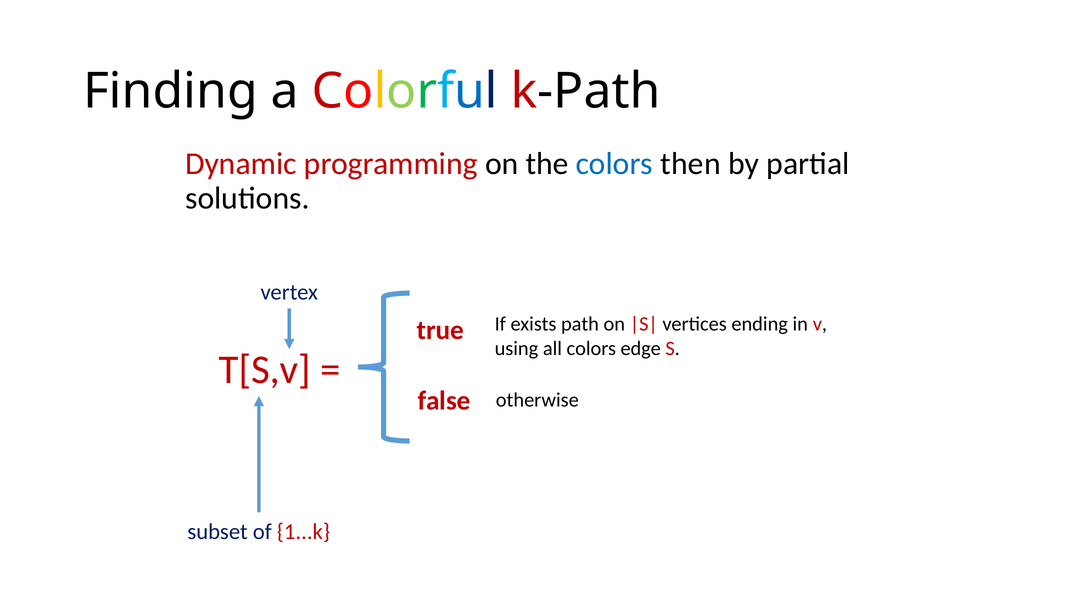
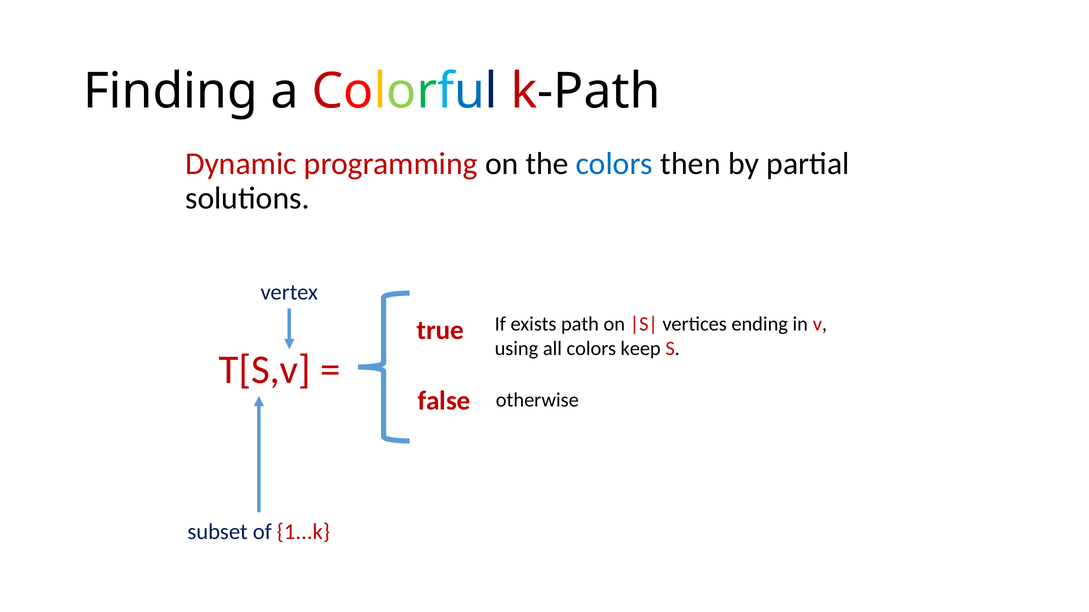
edge: edge -> keep (641, 349)
